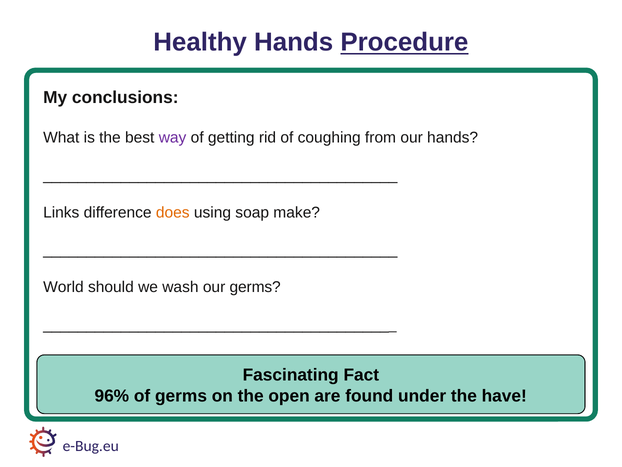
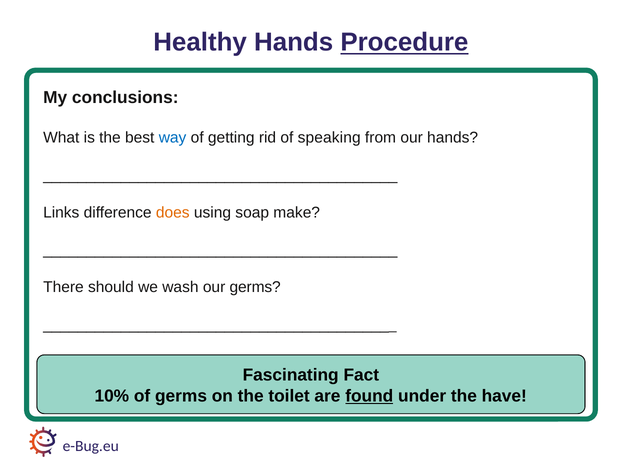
way colour: purple -> blue (173, 138)
coughing: coughing -> speaking (329, 138)
World: World -> There (63, 287)
96%: 96% -> 10% (112, 395)
open: open -> toilet (289, 395)
found underline: none -> present (369, 395)
